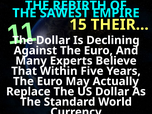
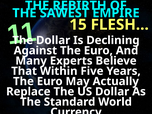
THEIR…: THEIR… -> FLESH… (120, 25)
